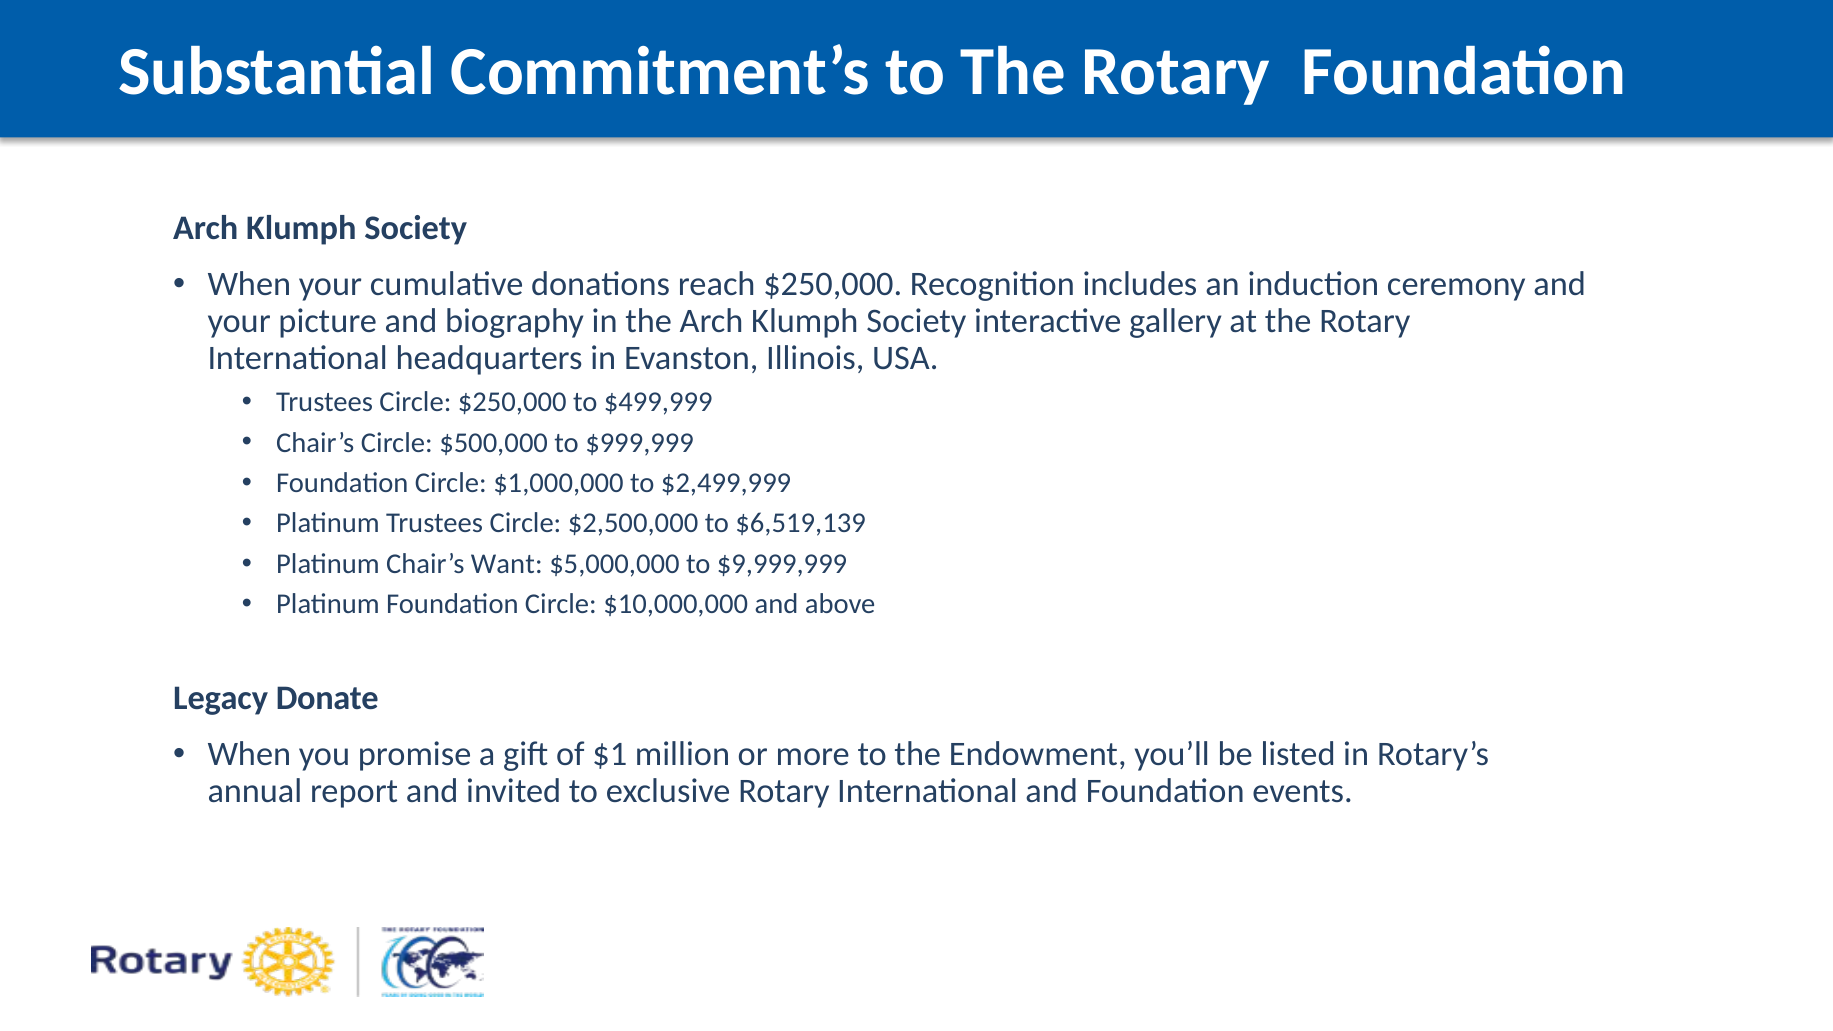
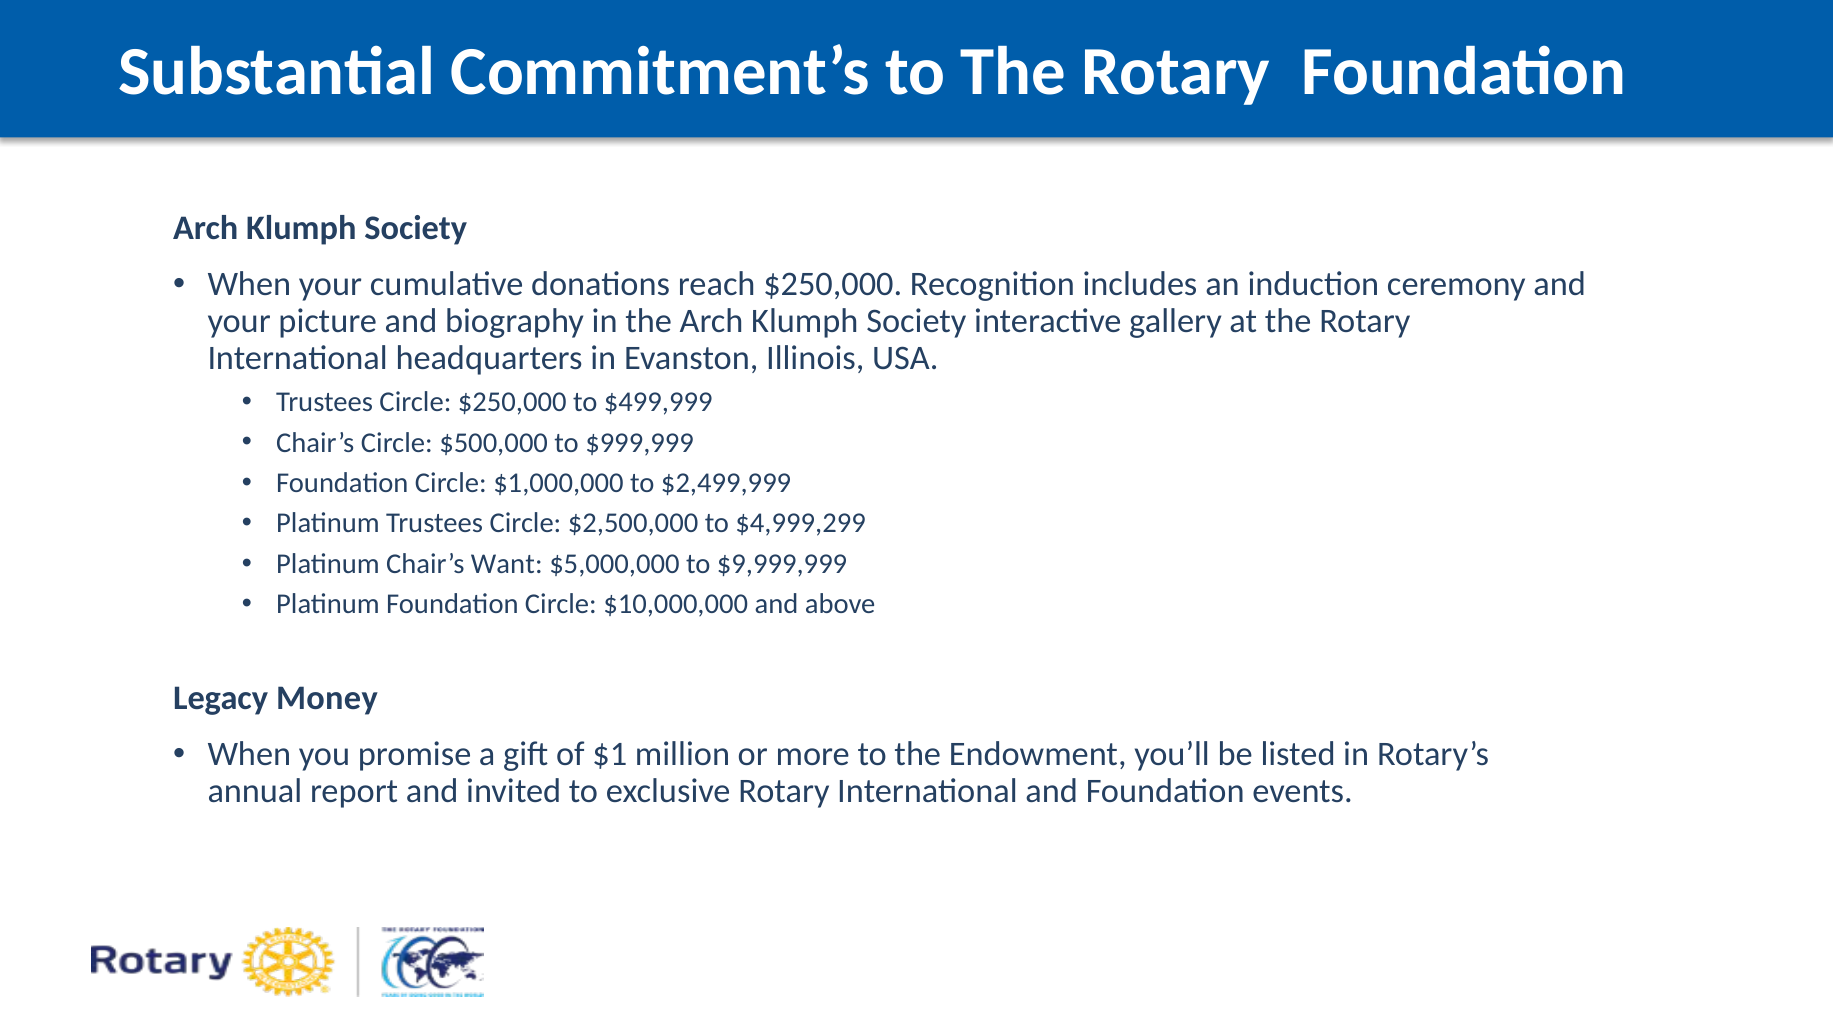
$6,519,139: $6,519,139 -> $4,999,299 (801, 524)
Donate: Donate -> Money (327, 698)
